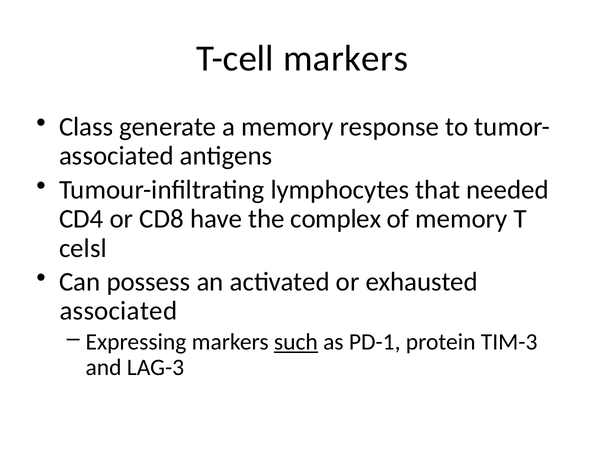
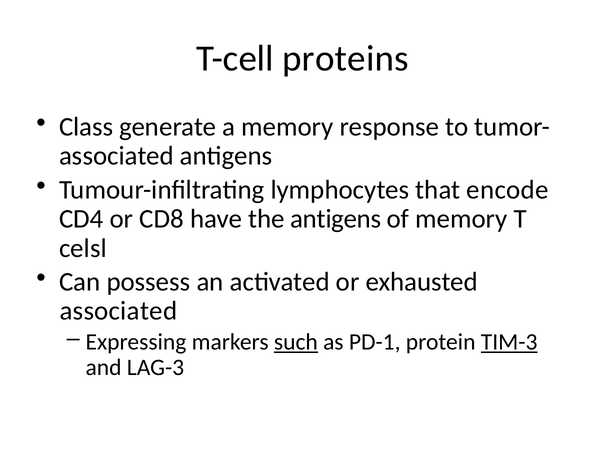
T-cell markers: markers -> proteins (346, 59)
needed: needed -> encode (507, 190)
the complex: complex -> antigens (336, 219)
TIM-3 underline: none -> present (509, 343)
